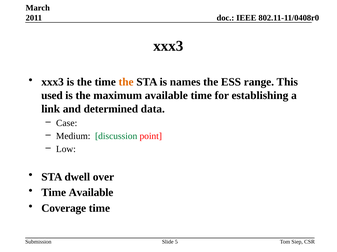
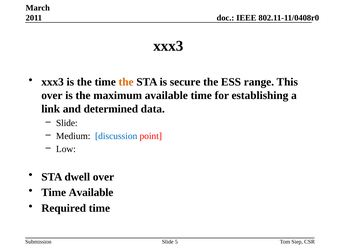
names: names -> secure (185, 82)
used: used -> over (52, 96)
Case: Case -> Slide (67, 123)
discussion colour: green -> blue (116, 136)
Coverage: Coverage -> Required (64, 209)
